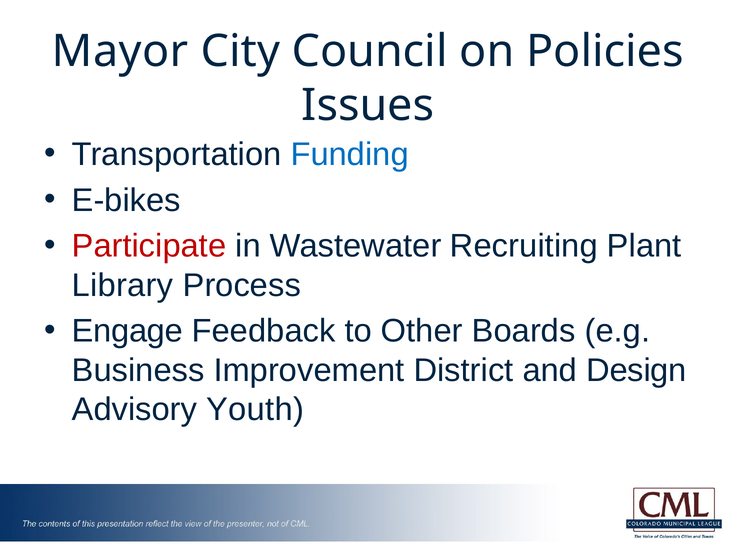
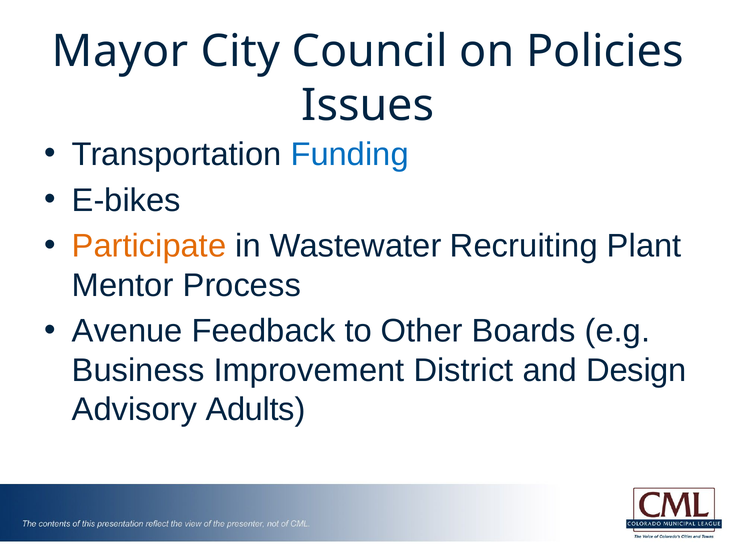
Participate colour: red -> orange (149, 246)
Library: Library -> Mentor (123, 285)
Engage: Engage -> Avenue (127, 331)
Youth: Youth -> Adults (256, 410)
